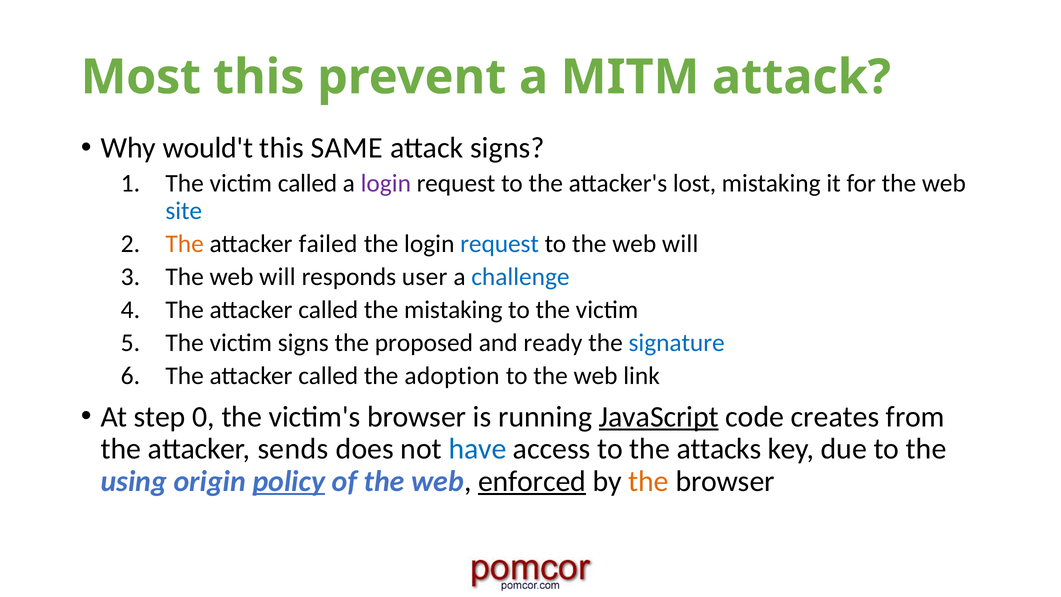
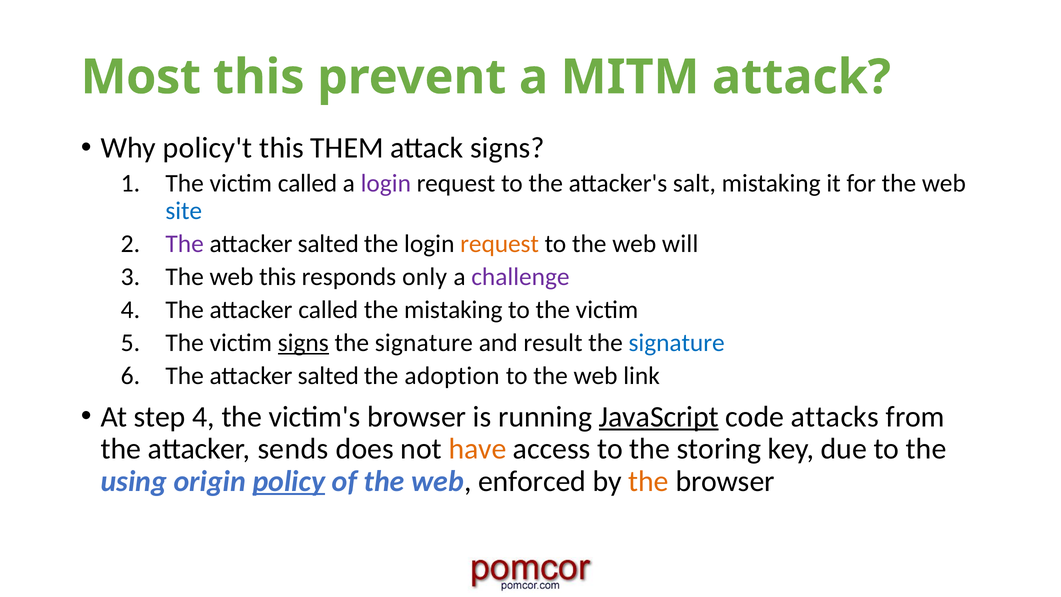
would't: would't -> policy't (208, 148)
SAME: SAME -> THEM (347, 148)
lost: lost -> salt (694, 183)
The colour: orange -> purple (185, 244)
failed: failed -> salted (328, 244)
request colour: blue -> orange (500, 244)
will: will -> this (278, 277)
user: user -> only (425, 277)
challenge colour: blue -> purple (520, 277)
signs underline: none -> present (303, 343)
proposed: proposed -> signature (424, 343)
ready: ready -> result (553, 343)
called: called -> salted (328, 376)
step 0: 0 -> 4 (204, 417)
creates: creates -> attacks (835, 417)
have colour: blue -> orange (477, 449)
attacks: attacks -> storing (719, 449)
enforced underline: present -> none (532, 481)
